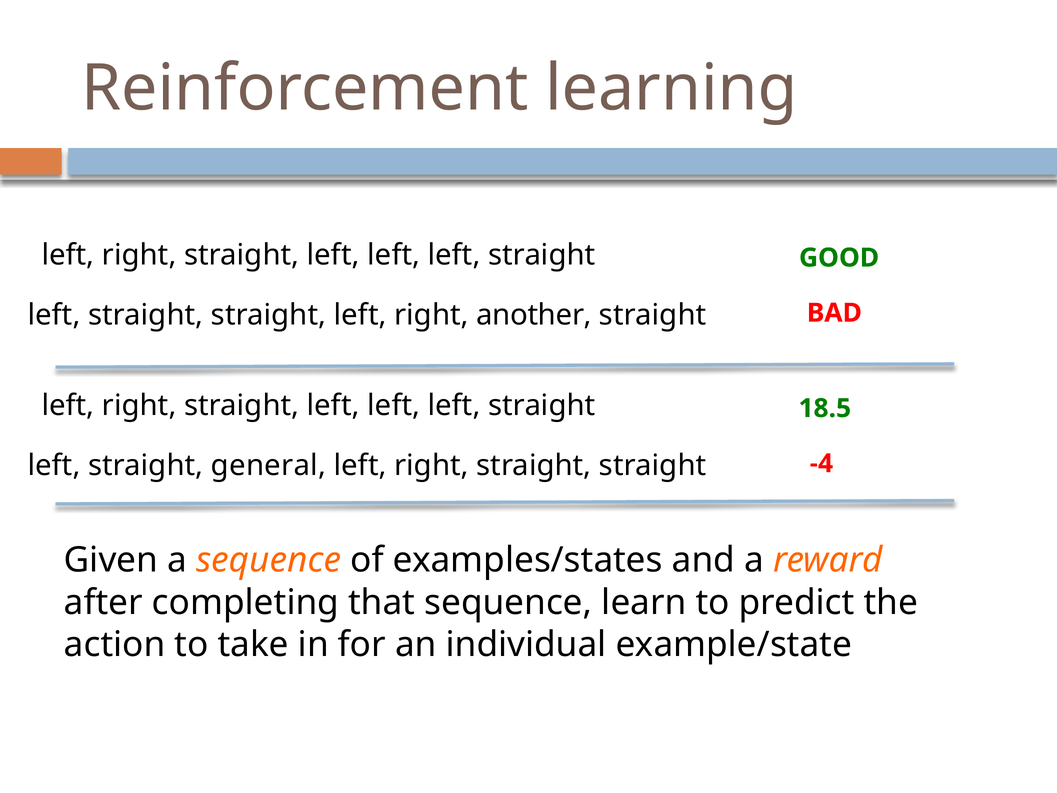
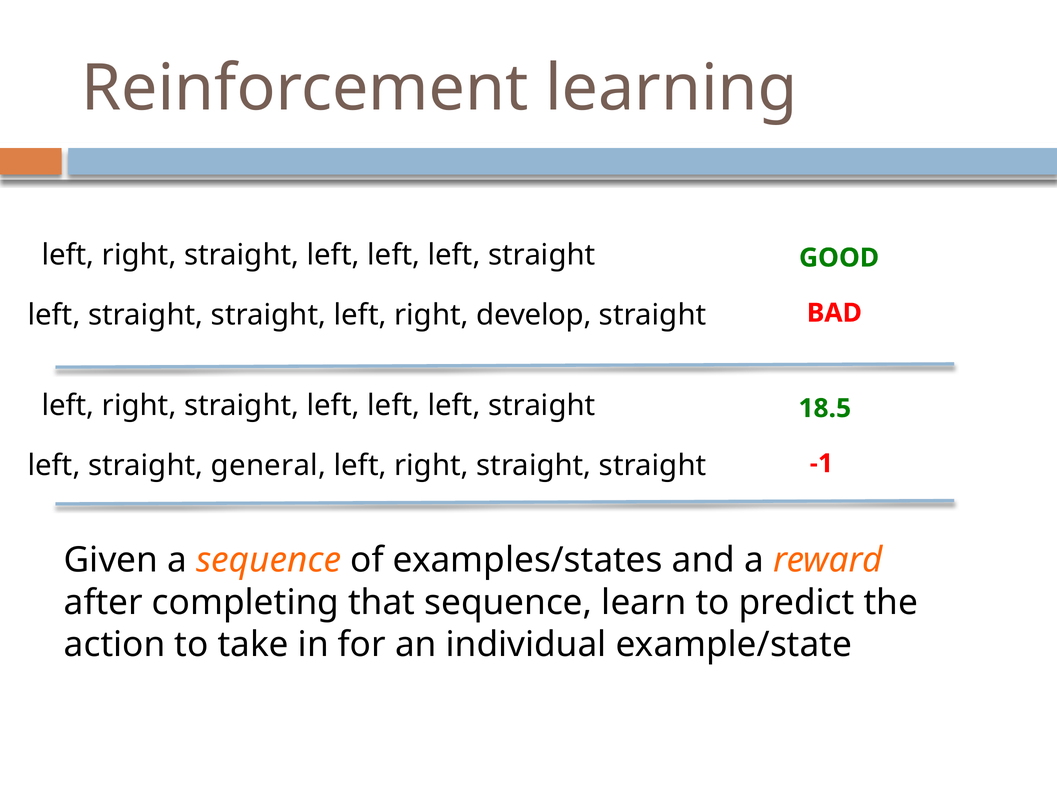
another: another -> develop (534, 315)
-4: -4 -> -1 (821, 463)
